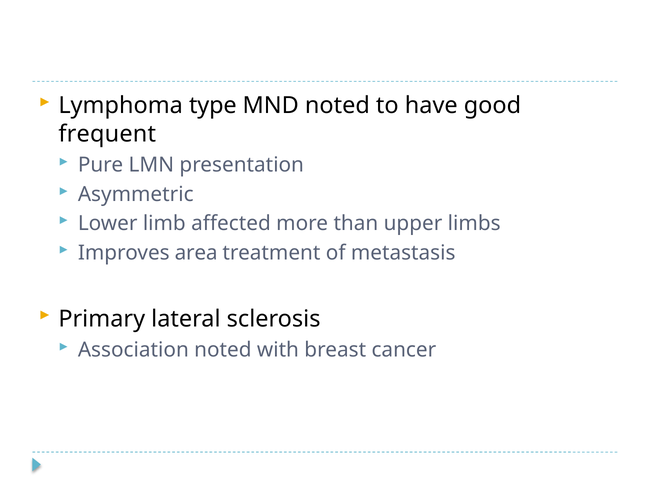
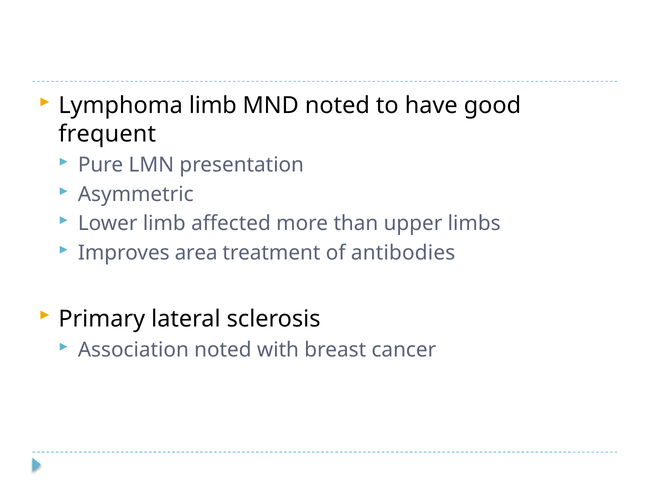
Lymphoma type: type -> limb (213, 106)
metastasis: metastasis -> antibodies (403, 253)
